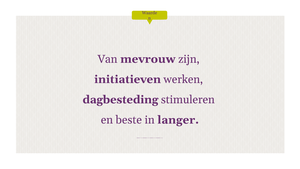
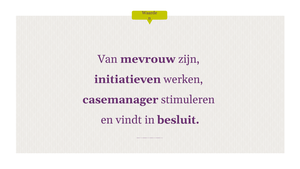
dagbesteding: dagbesteding -> casemanager (120, 99)
beste: beste -> vindt (129, 120)
langer: langer -> besluit (178, 120)
